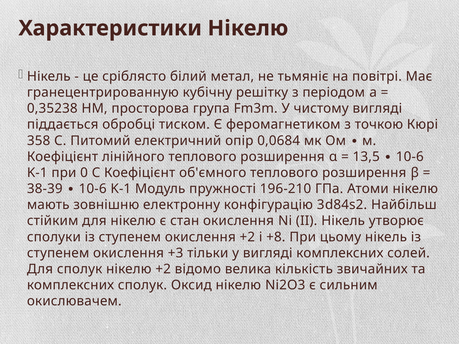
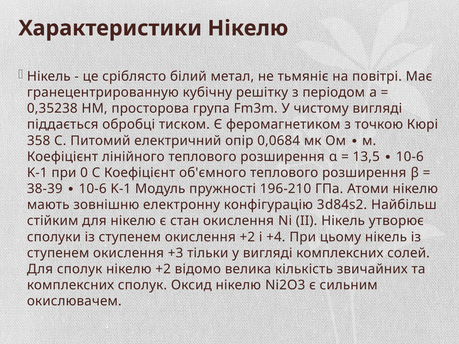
+8: +8 -> +4 (276, 237)
